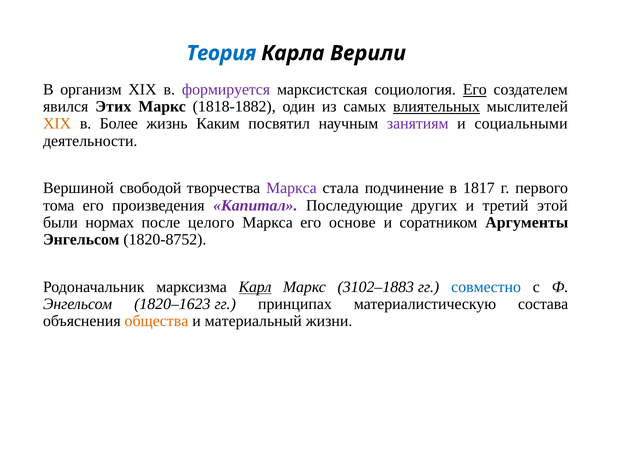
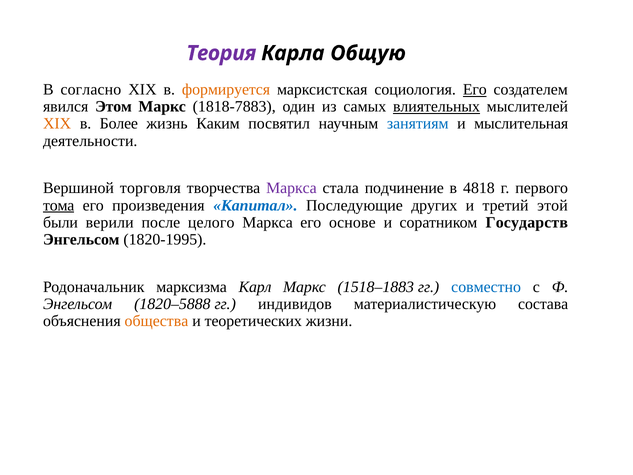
Теория colour: blue -> purple (221, 53)
Верили: Верили -> Общую (368, 53)
организм: организм -> согласно (91, 89)
формируется colour: purple -> orange (226, 89)
Этих: Этих -> Этом (113, 107)
1818-1882: 1818-1882 -> 1818-7883 (234, 107)
занятиям colour: purple -> blue (418, 124)
социальными: социальными -> мыслительная (521, 124)
свободой: свободой -> торговля (150, 188)
1817: 1817 -> 4818 (479, 188)
тома underline: none -> present (59, 205)
Капитал colour: purple -> blue (255, 205)
нормах: нормах -> верили (110, 222)
Аргументы: Аргументы -> Государств (527, 222)
1820-8752: 1820-8752 -> 1820-1995 (165, 239)
Карл underline: present -> none (255, 287)
3102–1883: 3102–1883 -> 1518–1883 (376, 287)
1820–1623: 1820–1623 -> 1820–5888 (172, 304)
принципах: принципах -> индивидов (295, 304)
материальный: материальный -> теоретических (253, 321)
